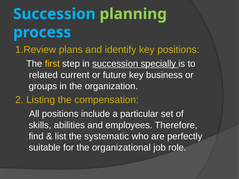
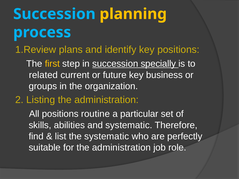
planning colour: light green -> yellow (133, 14)
Listing the compensation: compensation -> administration (107, 100)
include: include -> routine (96, 114)
and employees: employees -> systematic (129, 125)
for the organizational: organizational -> administration (121, 148)
